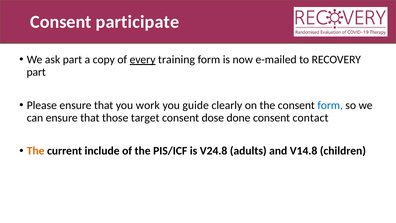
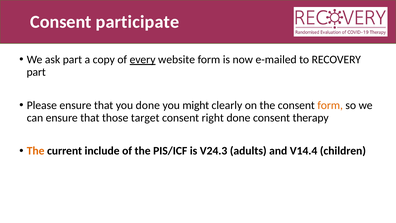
training: training -> website (177, 60)
you work: work -> done (148, 105)
guide: guide -> might (196, 105)
form colour: blue -> orange (330, 105)
dose: dose -> right (213, 118)
contact: contact -> therapy (311, 118)
V24.8: V24.8 -> V24.3 (214, 151)
V14.8: V14.8 -> V14.4 (304, 151)
